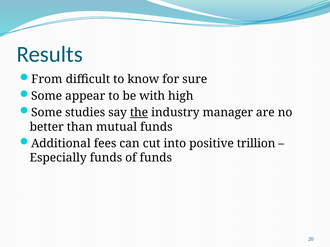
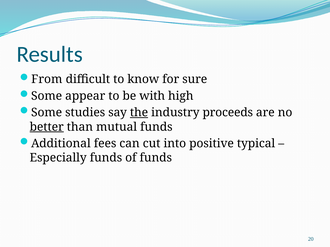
manager: manager -> proceeds (228, 113)
better underline: none -> present (47, 127)
trillion: trillion -> typical (256, 144)
